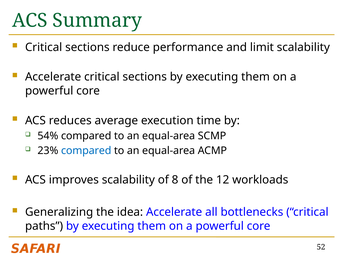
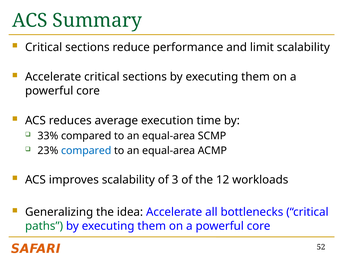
54%: 54% -> 33% (48, 136)
8: 8 -> 3 (175, 179)
paths colour: black -> green (44, 226)
